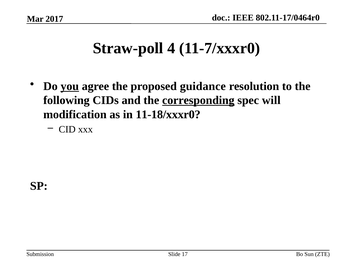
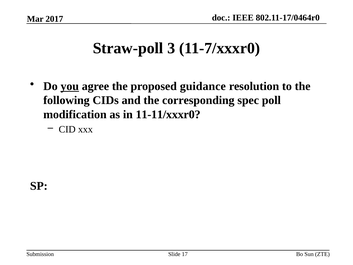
4: 4 -> 3 (171, 48)
corresponding underline: present -> none (198, 100)
will: will -> poll (271, 100)
11-18/xxxr0: 11-18/xxxr0 -> 11-11/xxxr0 (168, 114)
